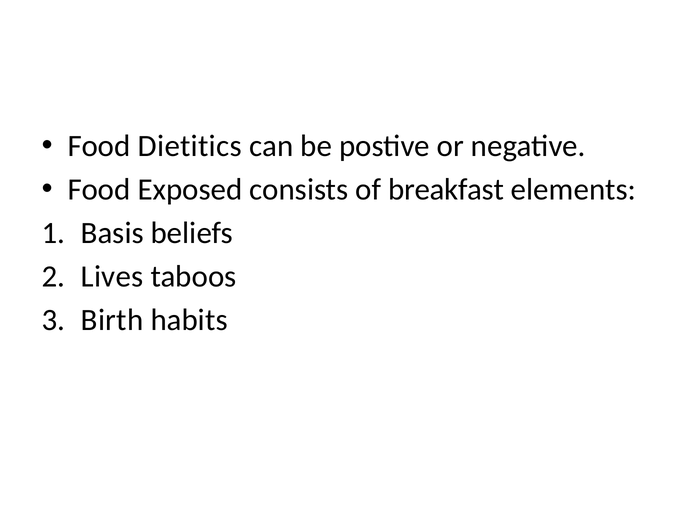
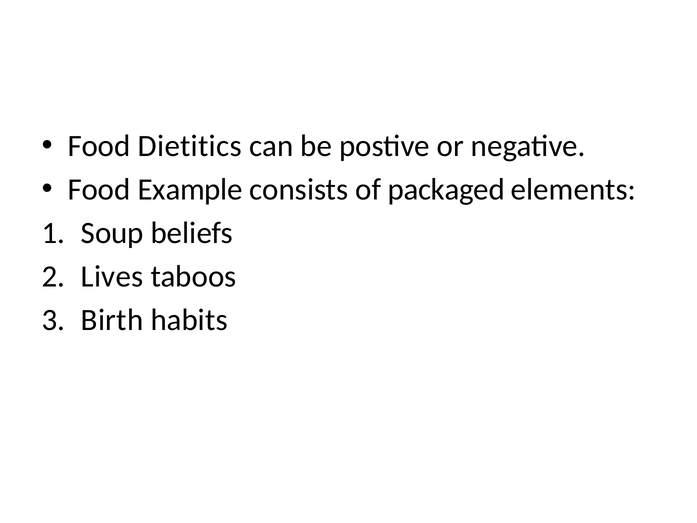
Exposed: Exposed -> Example (190, 190)
breakfast: breakfast -> packaged (446, 190)
Basis: Basis -> Soup (112, 233)
